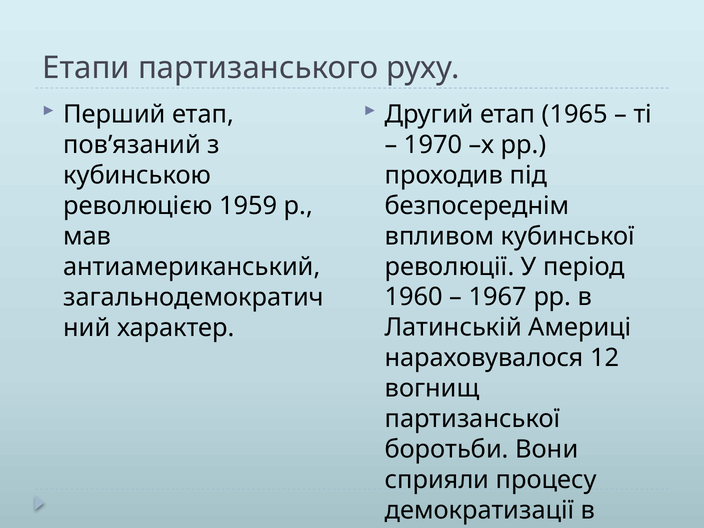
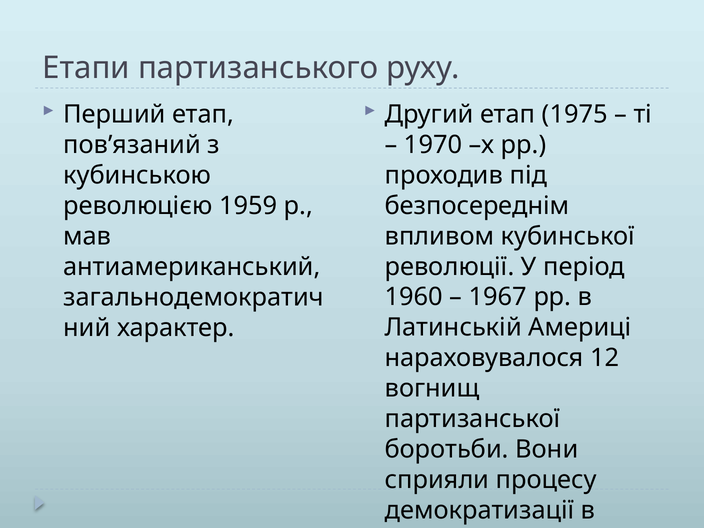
1965: 1965 -> 1975 (575, 114)
